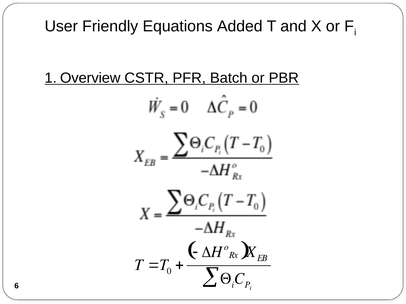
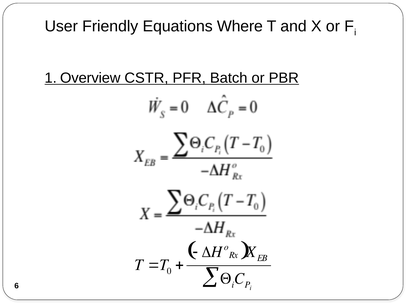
Added: Added -> Where (240, 26)
